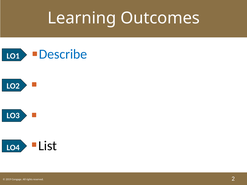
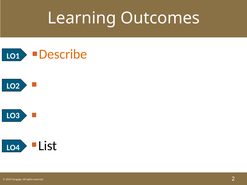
Describe colour: blue -> orange (63, 54)
